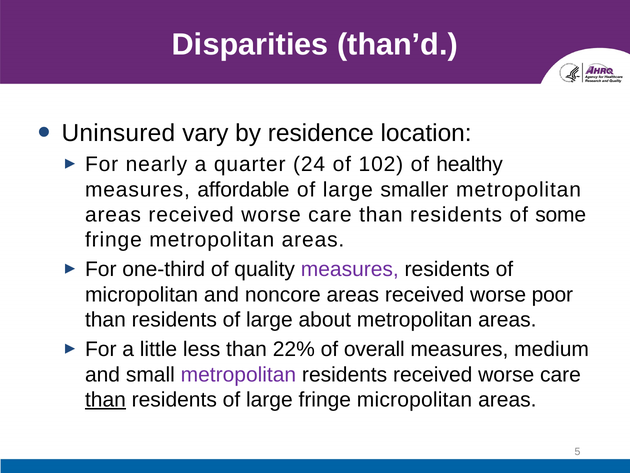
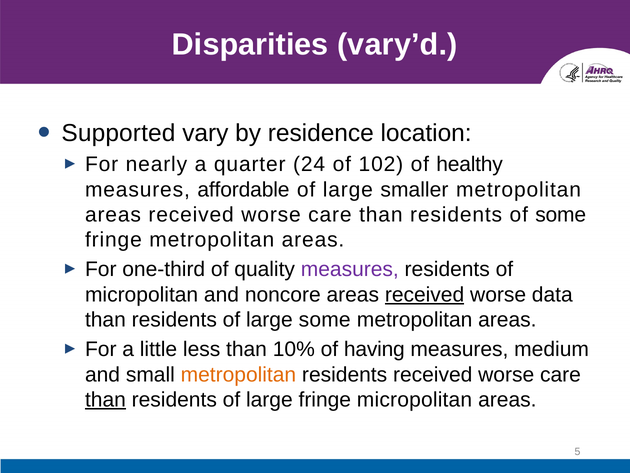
than’d: than’d -> vary’d (397, 45)
Uninsured: Uninsured -> Supported (118, 133)
received underline: none -> present (425, 294)
poor: poor -> data (552, 294)
large about: about -> some (325, 320)
22%: 22% -> 10% (294, 349)
overall: overall -> having (374, 349)
metropolitan colour: purple -> orange (238, 374)
